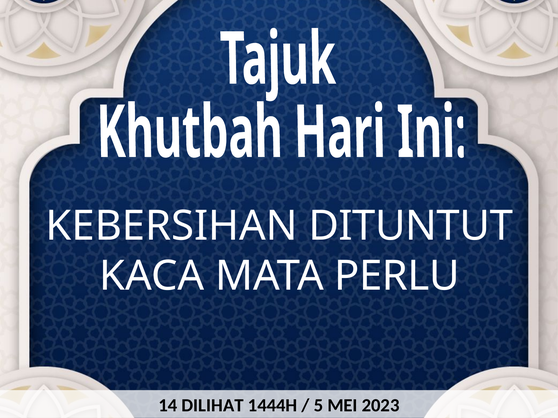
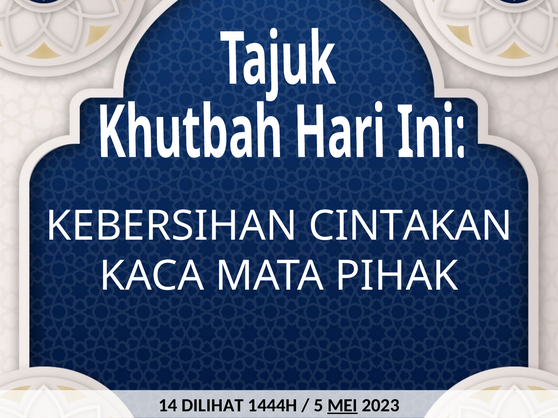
DITUNTUT: DITUNTUT -> CINTAKAN (411, 226)
PERLU: PERLU -> PIHAK (397, 276)
MEI underline: none -> present (342, 406)
